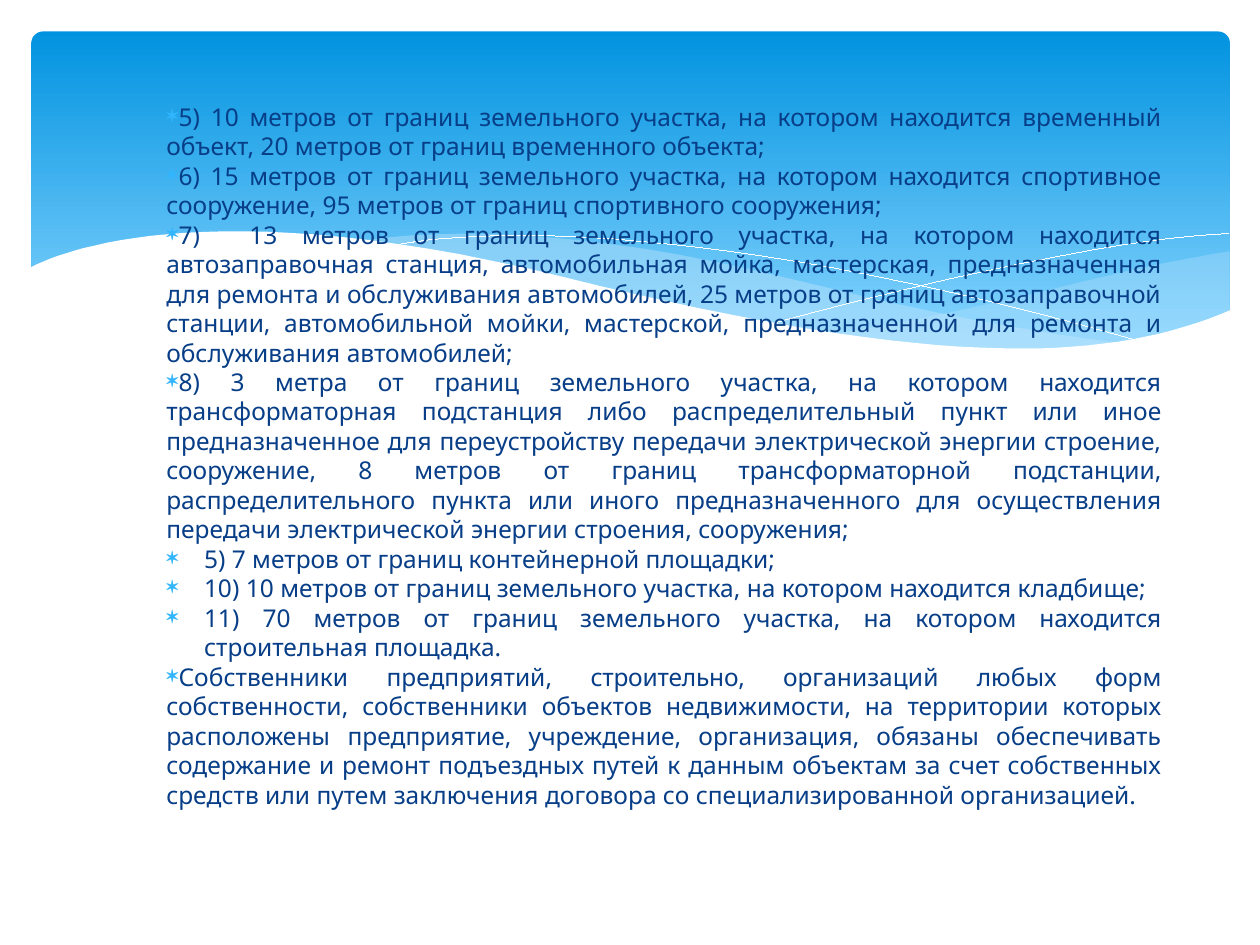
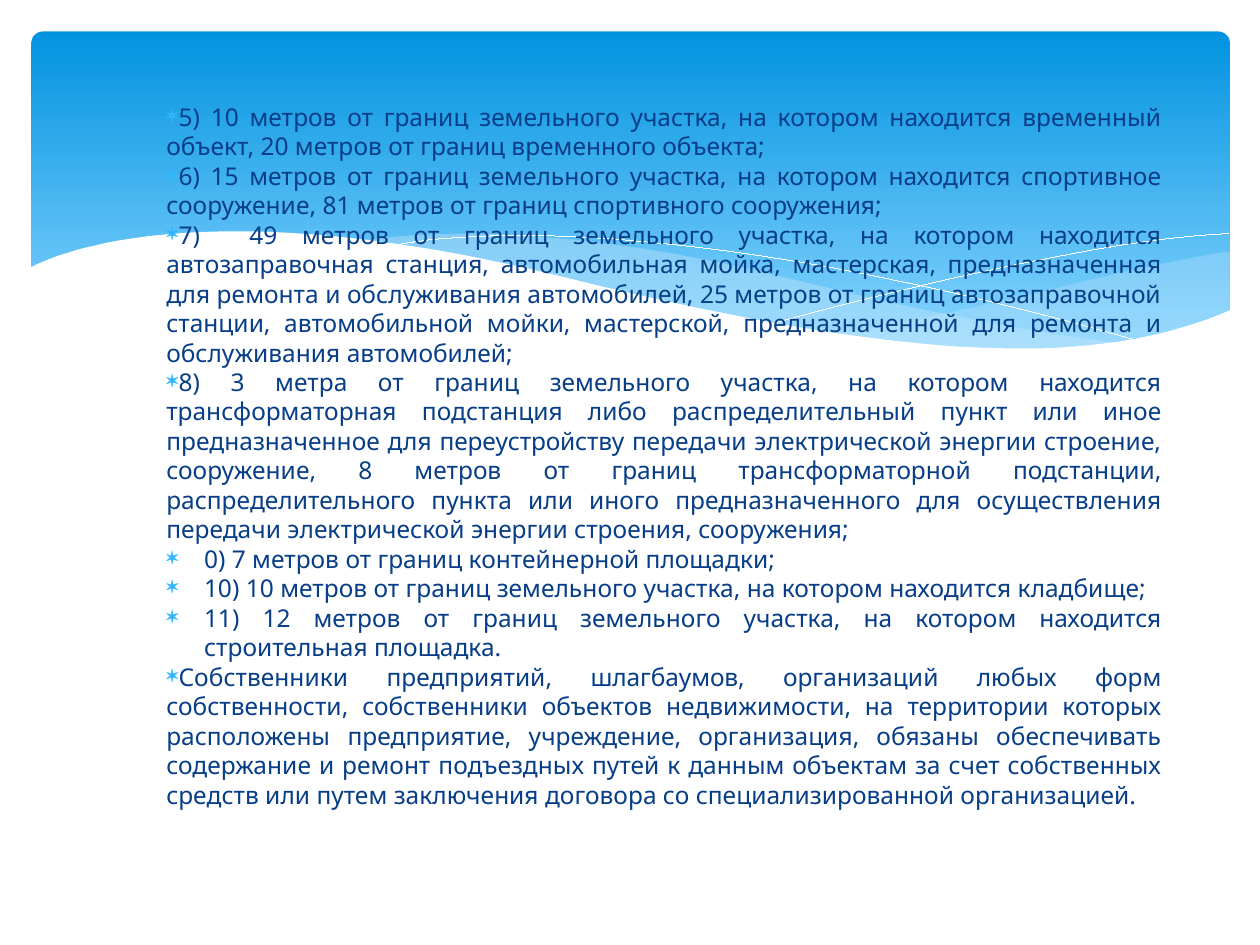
95: 95 -> 81 (337, 207)
13: 13 -> 49 (263, 236)
5: 5 -> 0 (215, 560)
70: 70 -> 12 (277, 619)
строительно: строительно -> шлагбаумов (668, 678)
